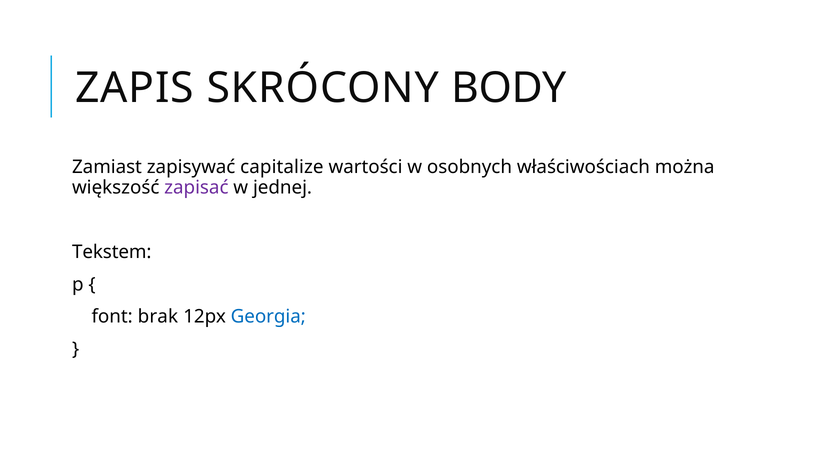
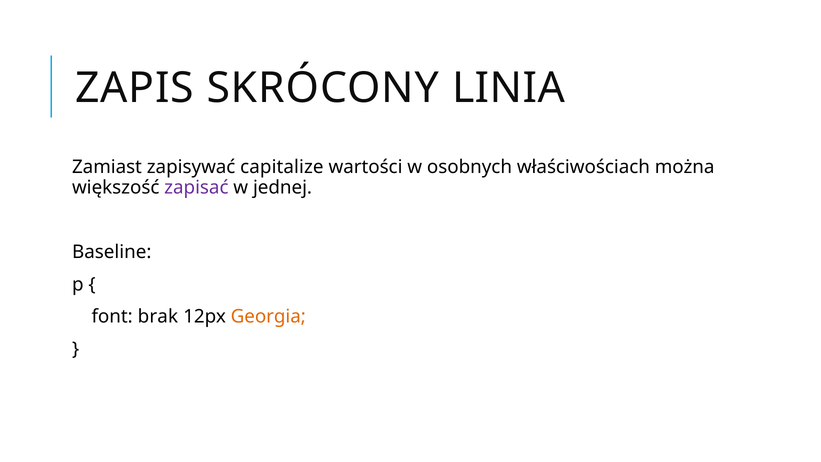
BODY: BODY -> LINIA (509, 88)
Tekstem: Tekstem -> Baseline (112, 252)
Georgia colour: blue -> orange (268, 317)
